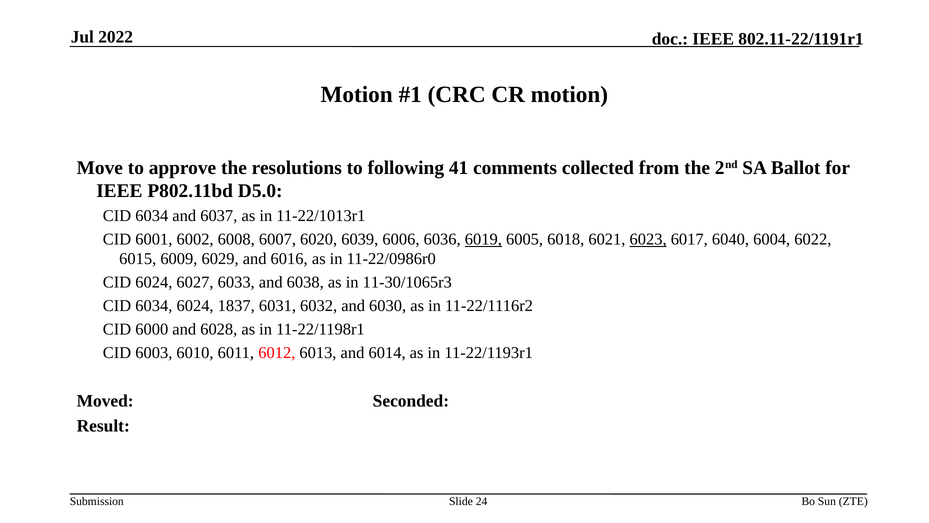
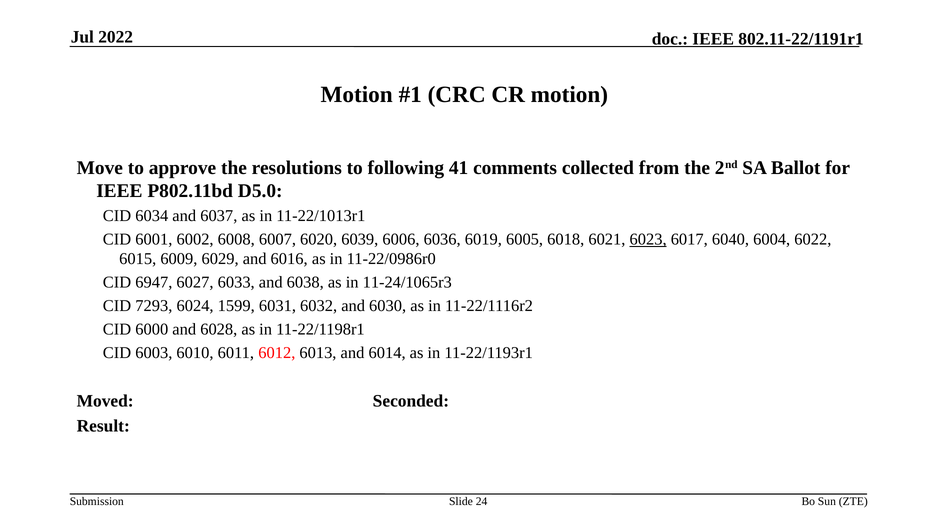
6019 underline: present -> none (483, 239)
CID 6024: 6024 -> 6947 (154, 282)
11-30/1065r3: 11-30/1065r3 -> 11-24/1065r3 (407, 282)
6034: 6034 -> 7293 (154, 306)
1837: 1837 -> 1599 (236, 306)
